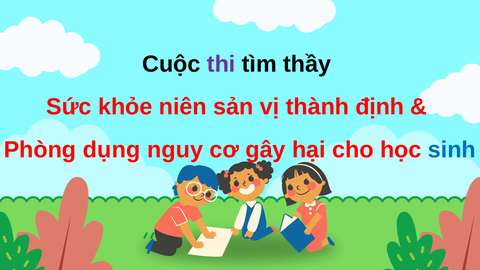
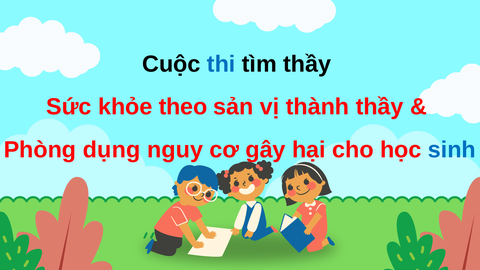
thi colour: purple -> blue (221, 64)
niên: niên -> theo (183, 107)
thành định: định -> thầy (380, 107)
